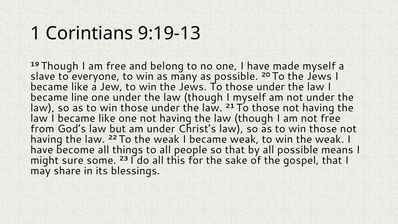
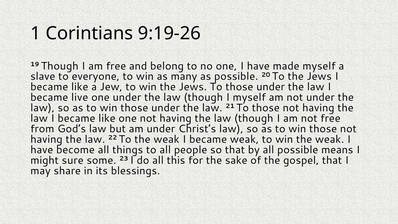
9:19-13: 9:19-13 -> 9:19-26 (169, 33)
line: line -> live (80, 97)
